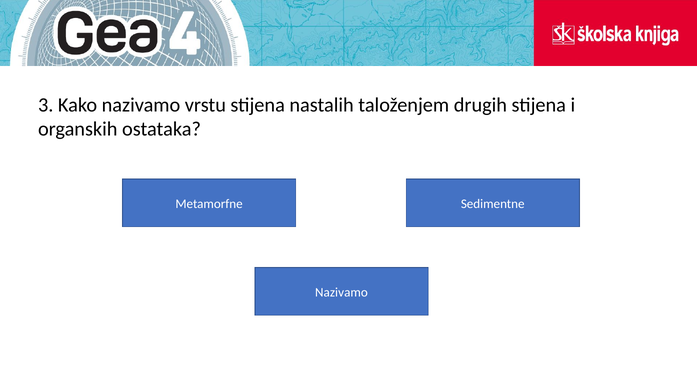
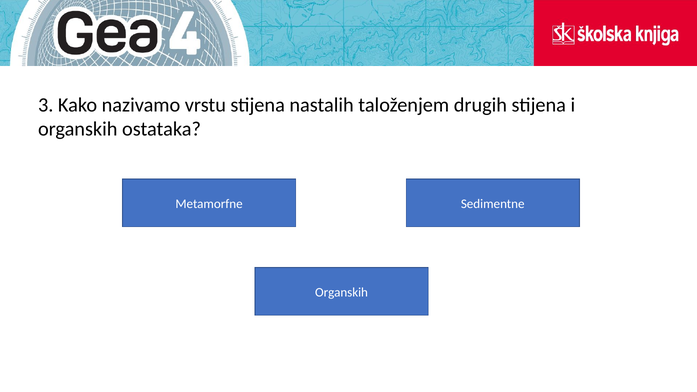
Nazivamo: Nazivamo -> Organskih (342, 292)
